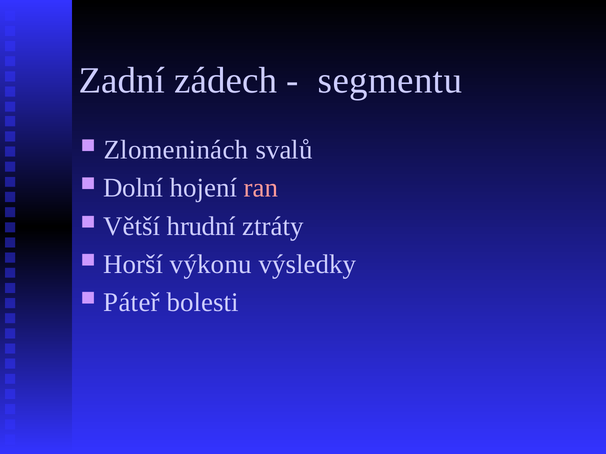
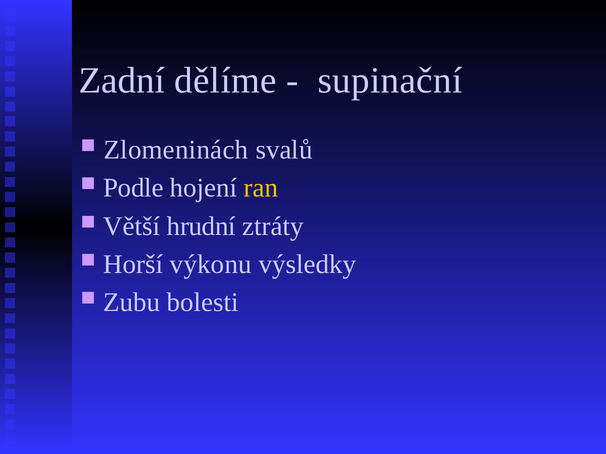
zádech: zádech -> dělíme (225, 81)
segmentu: segmentu -> supinační (390, 81)
Dolní: Dolní -> Podle (133, 188)
ran colour: pink -> yellow (261, 188)
Páteř: Páteř -> Zubu (132, 303)
